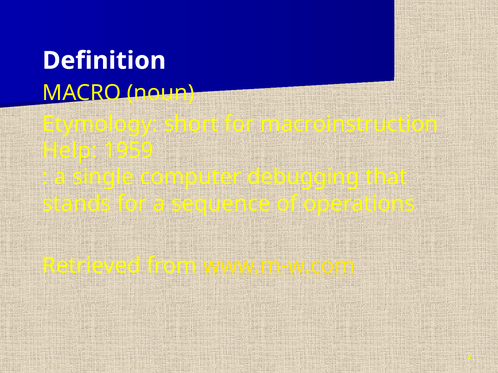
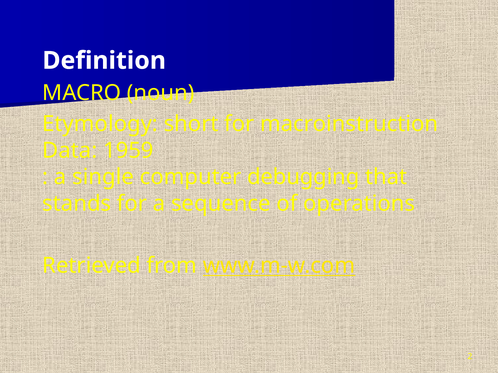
Help: Help -> Data (70, 151)
